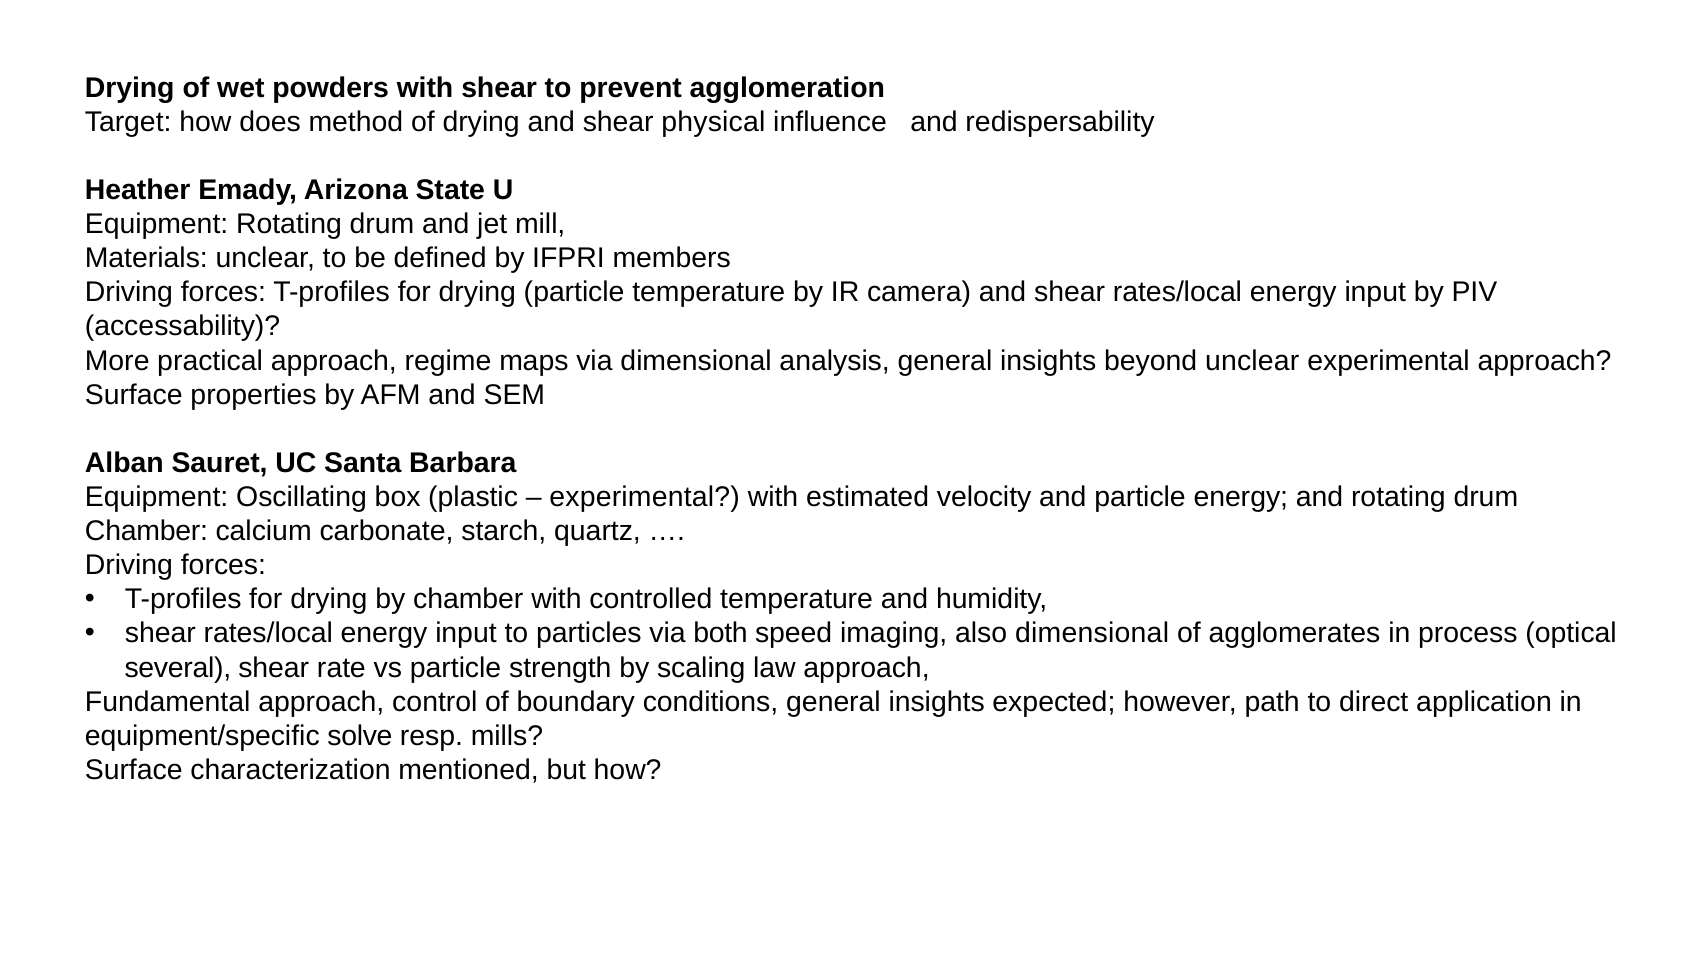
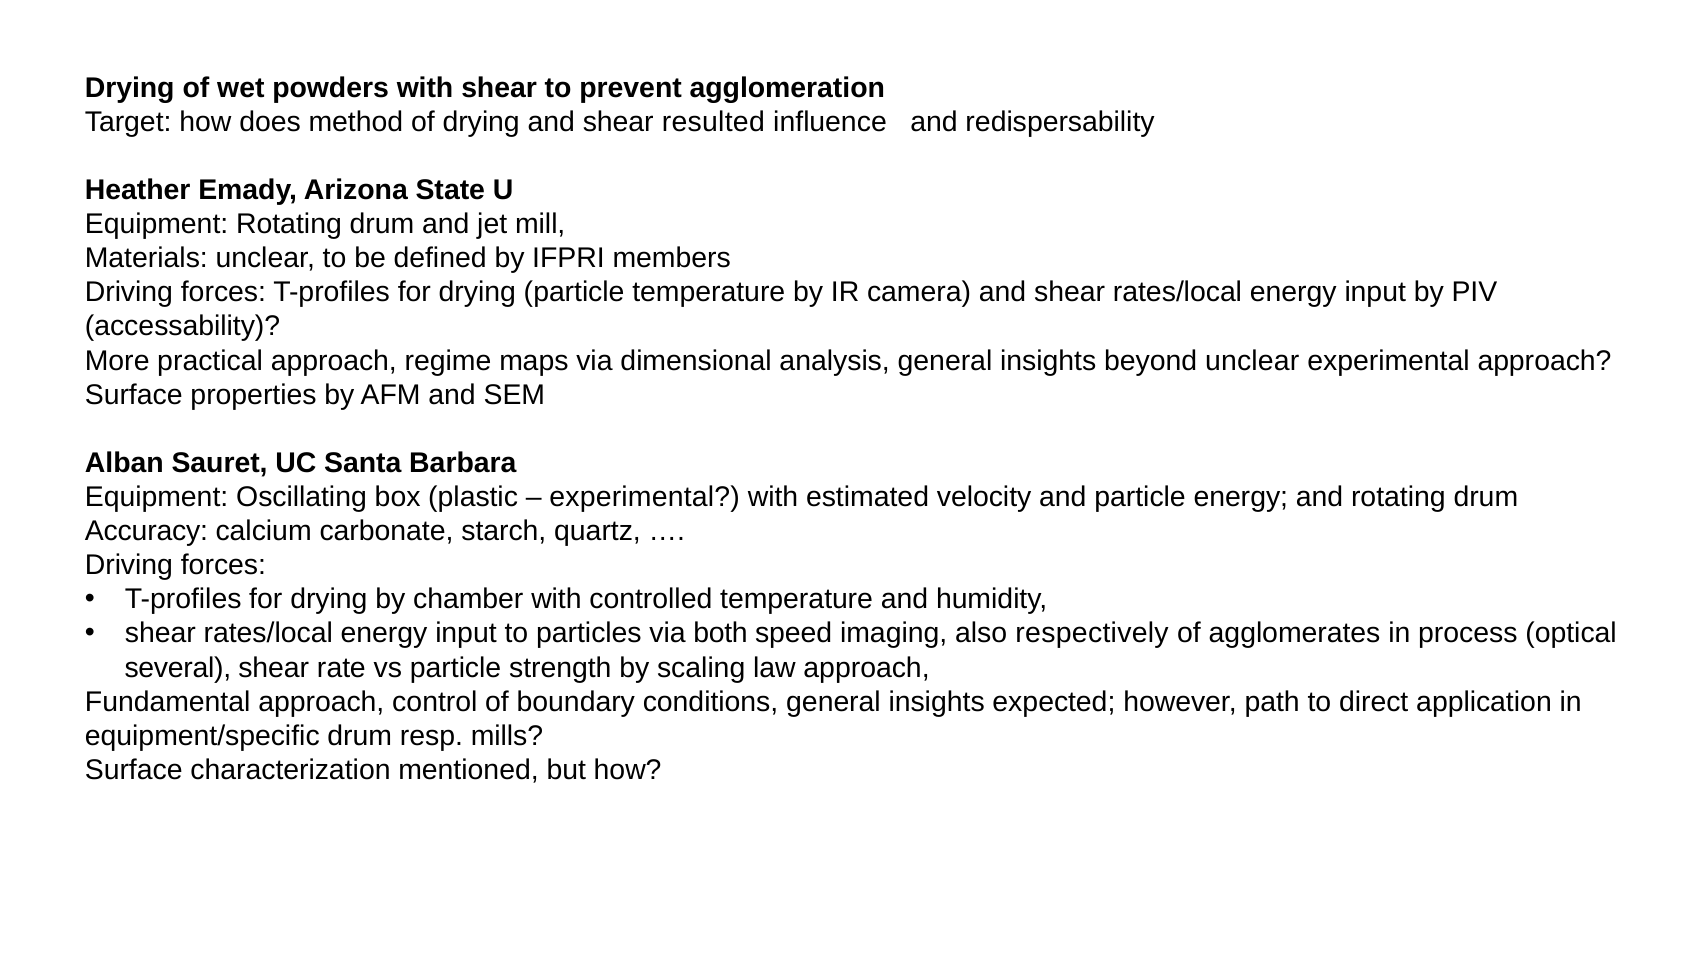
physical: physical -> resulted (713, 122)
Chamber: Chamber -> Accuracy (146, 531)
also dimensional: dimensional -> respectively (1092, 634)
equipment/specific solve: solve -> drum (360, 736)
